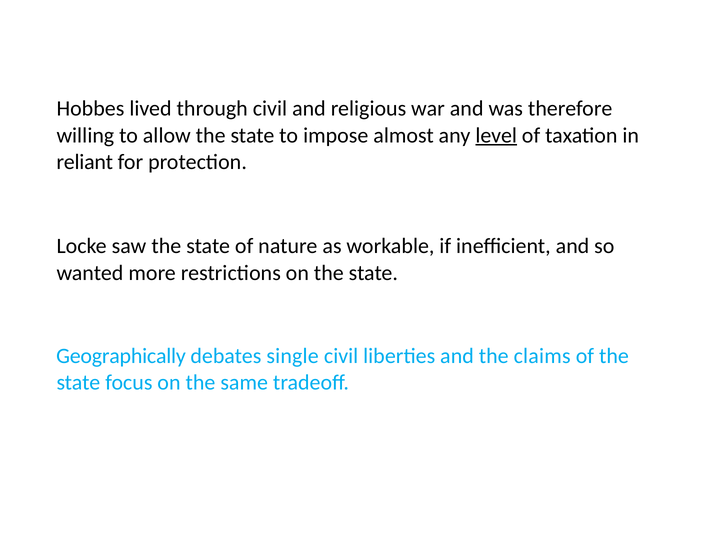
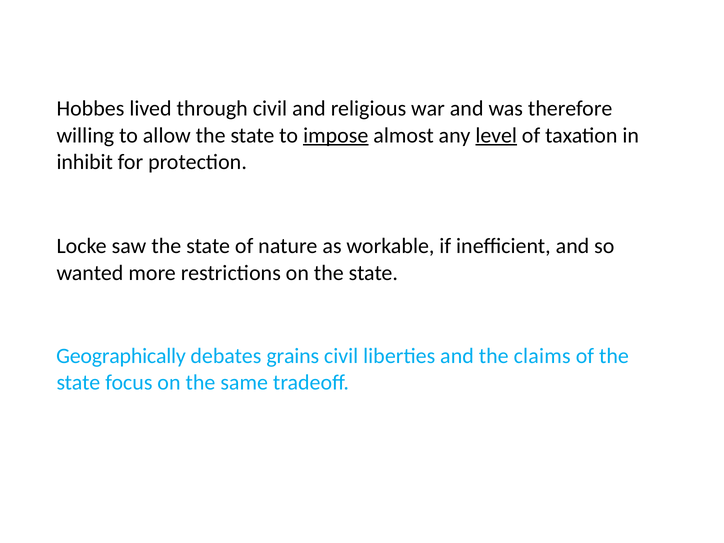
impose underline: none -> present (336, 135)
reliant: reliant -> inhibit (85, 162)
single: single -> grains (293, 356)
